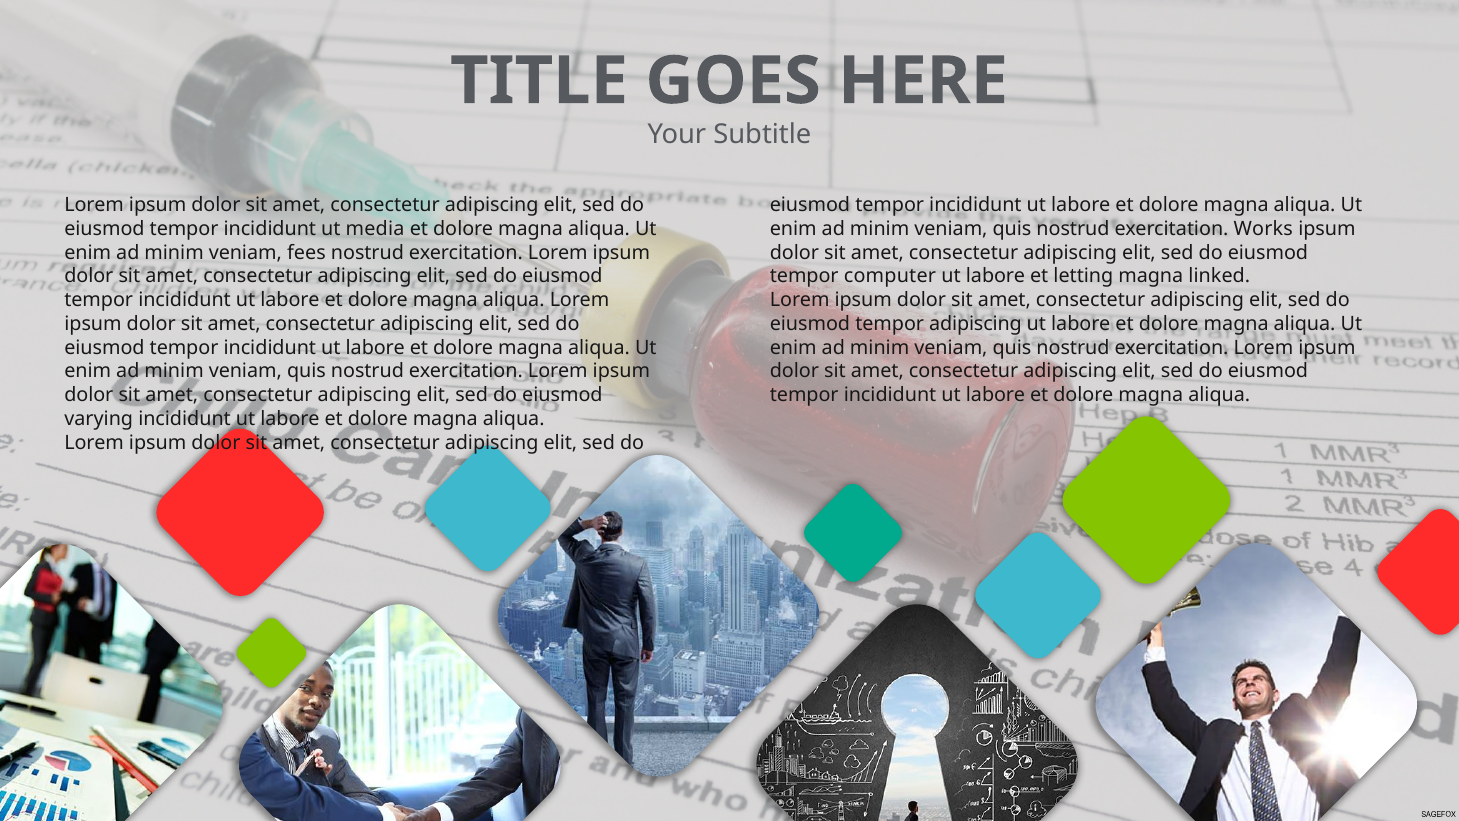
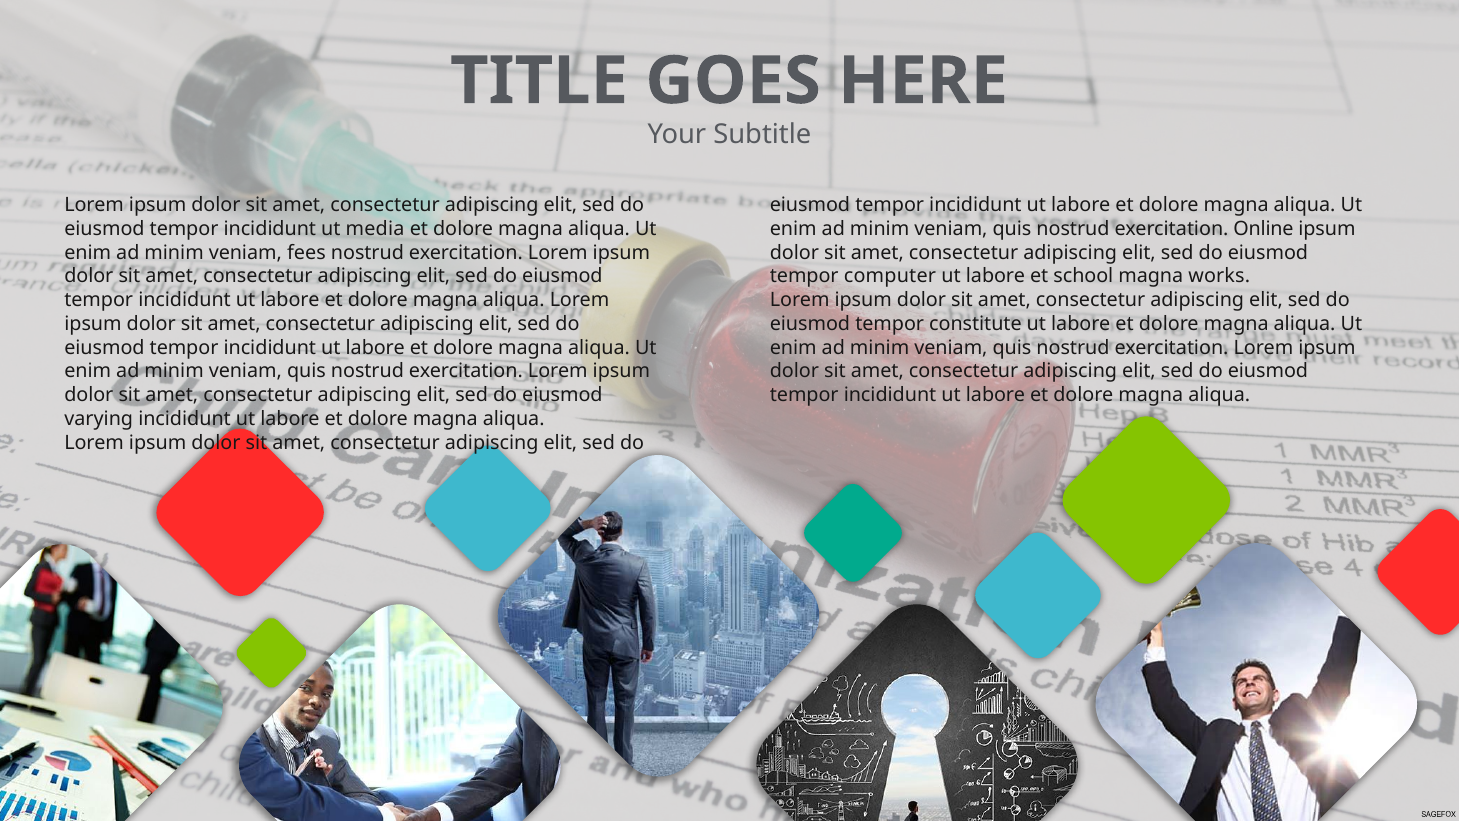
Works: Works -> Online (1263, 229)
letting: letting -> school (1083, 276)
linked: linked -> works (1219, 276)
tempor adipiscing: adipiscing -> constitute (975, 324)
